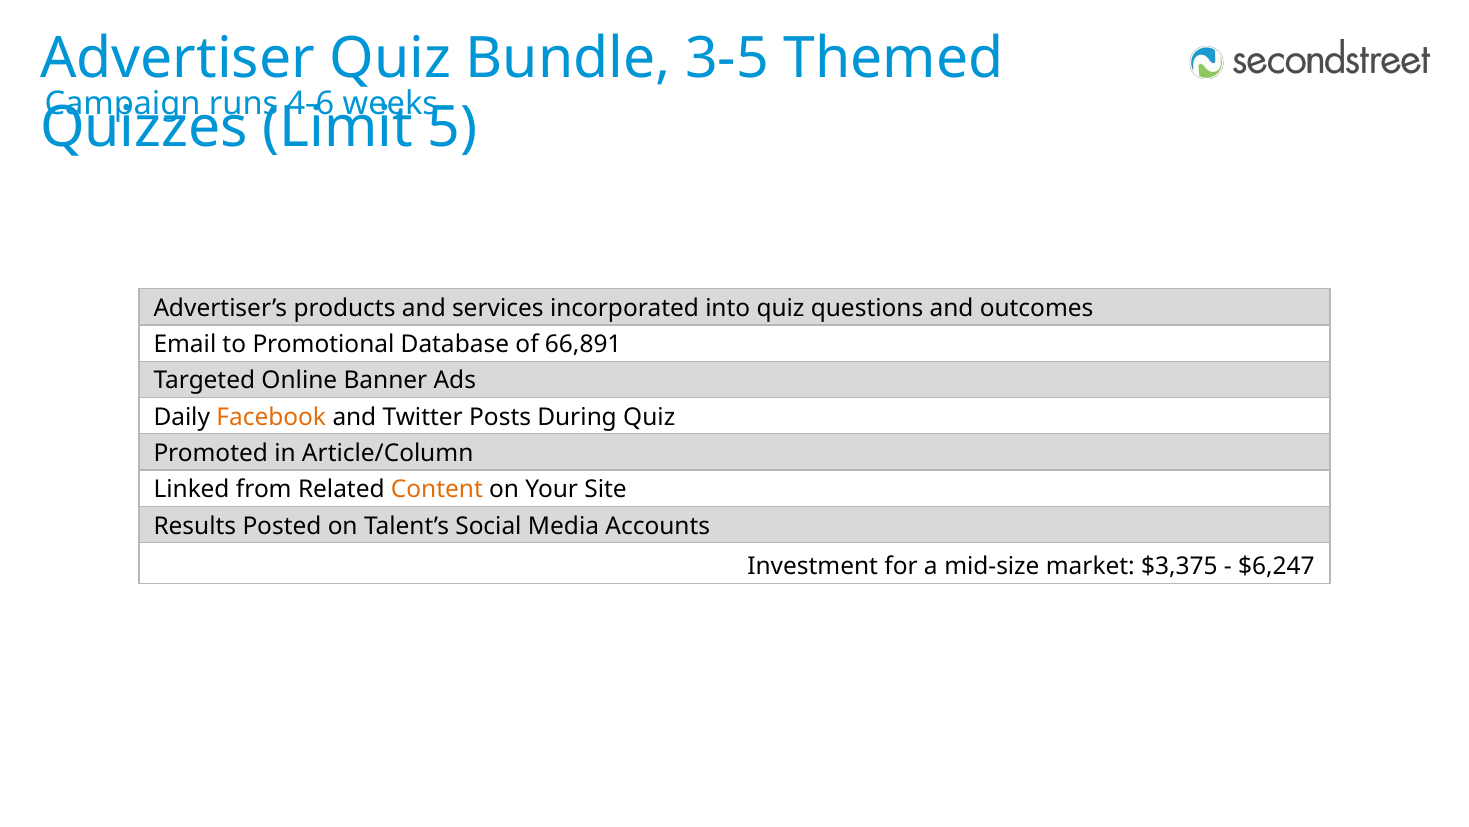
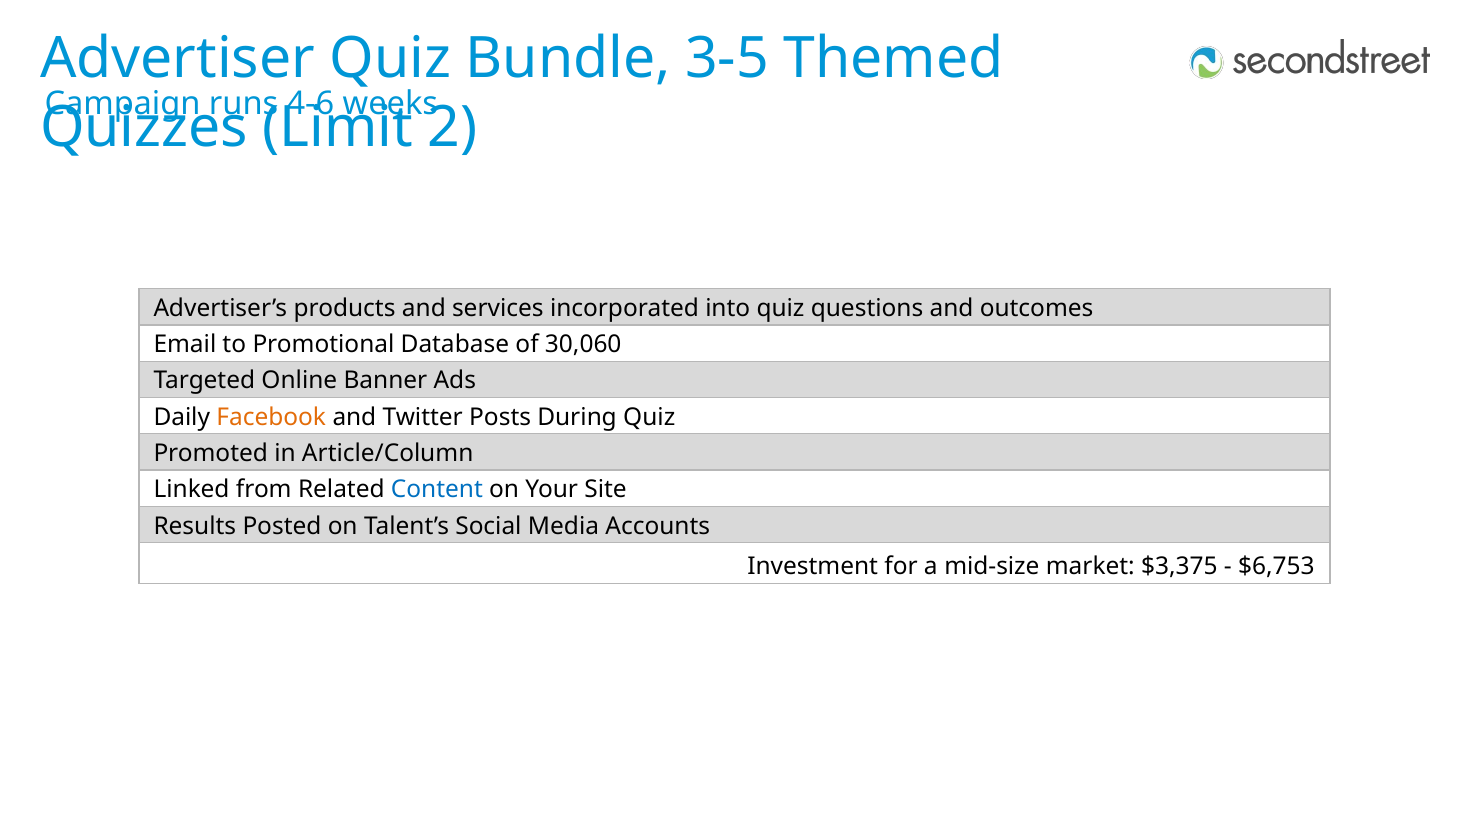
5: 5 -> 2 (453, 127)
66,891: 66,891 -> 30,060 (583, 344)
Content colour: orange -> blue (437, 489)
$6,247: $6,247 -> $6,753 (1276, 566)
